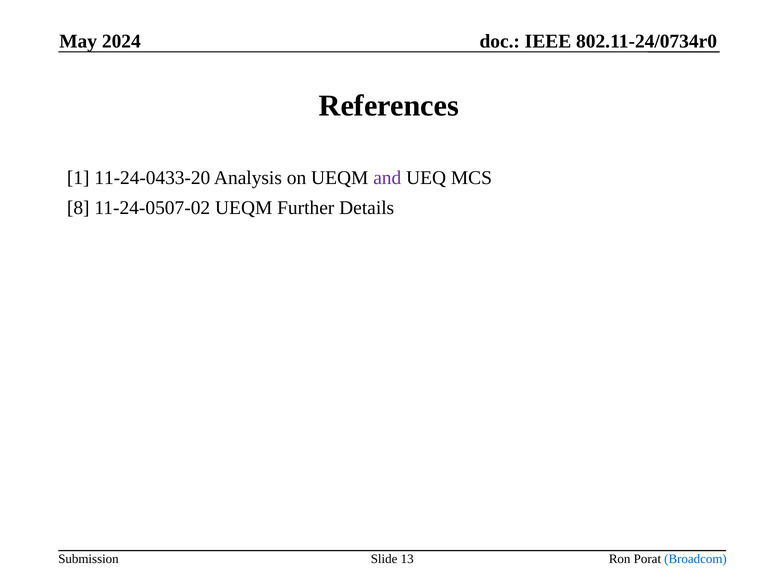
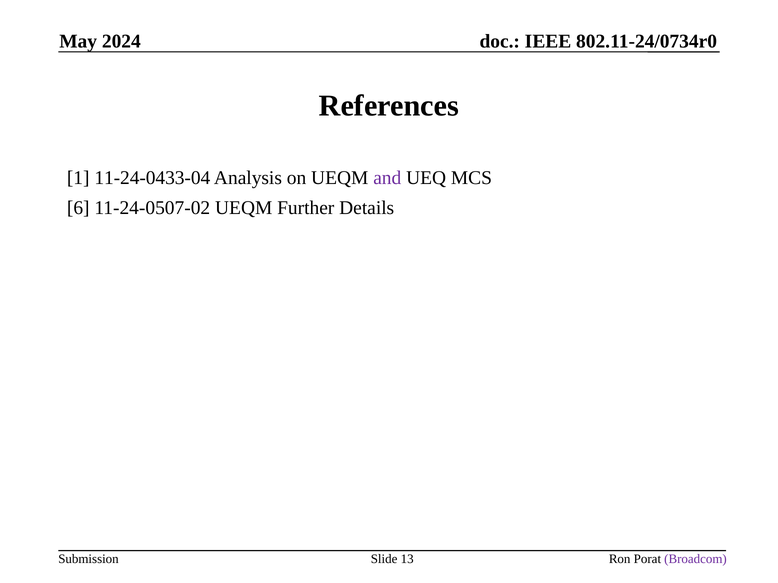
11-24-0433-20: 11-24-0433-20 -> 11-24-0433-04 (152, 178)
8: 8 -> 6 (78, 208)
Broadcom colour: blue -> purple (696, 560)
